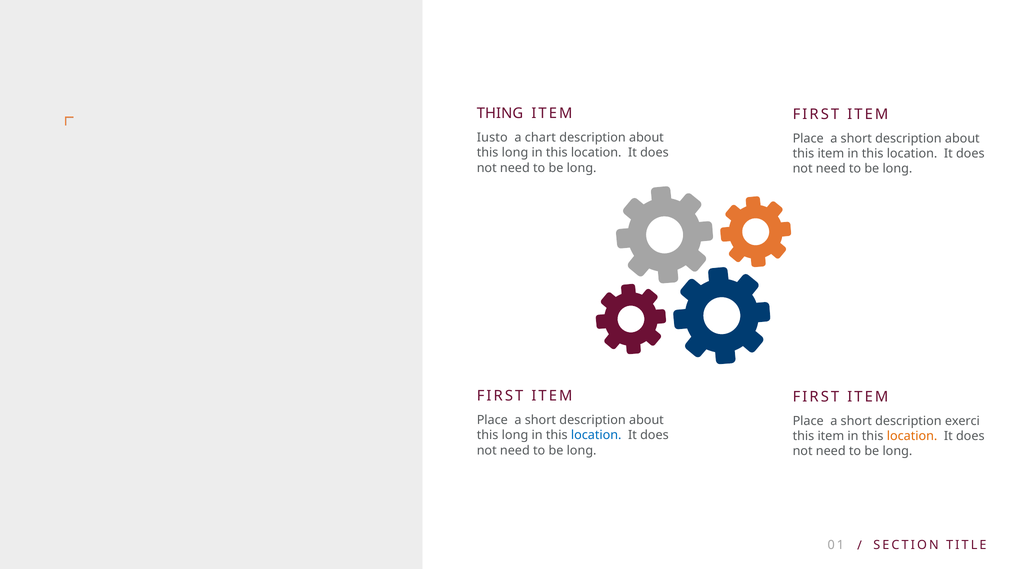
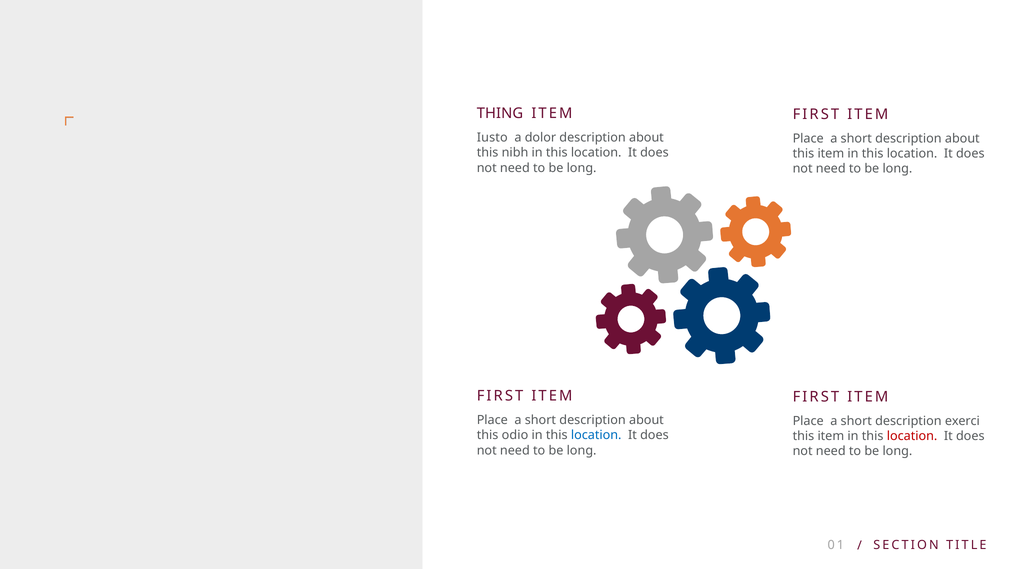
chart: chart -> dolor (540, 138)
long: long -> nibh (515, 153)
long: long -> odio (515, 435)
location colour: orange -> red (912, 436)
